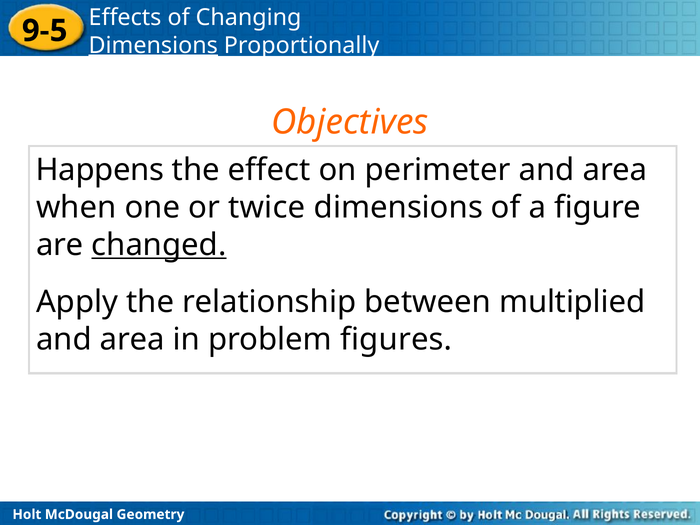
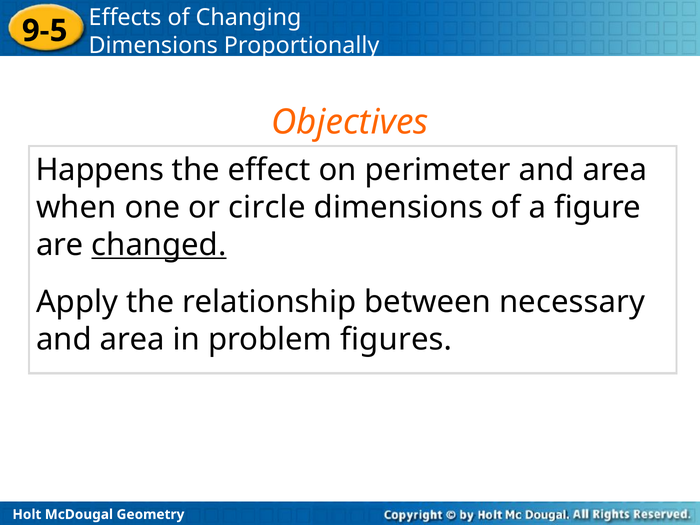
Dimensions underline: present -> none (153, 45)
twice: twice -> circle (267, 207)
multiplied: multiplied -> necessary (572, 302)
